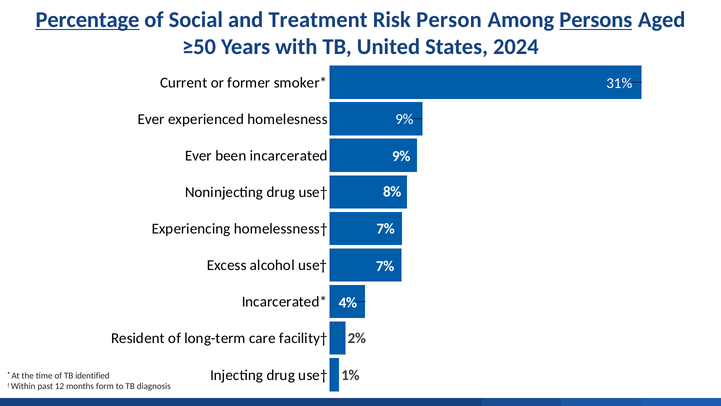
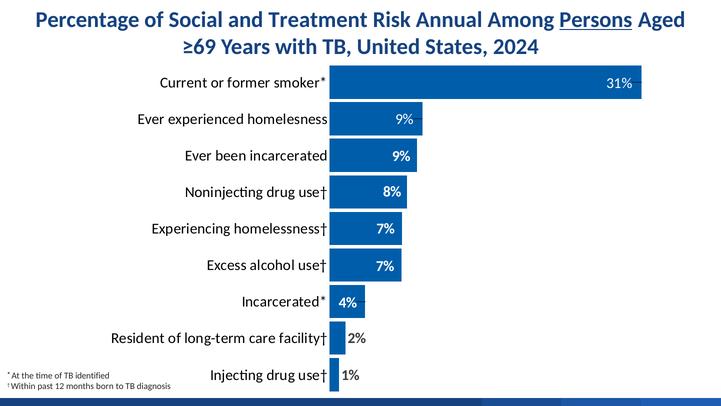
Percentage underline: present -> none (87, 20)
Person: Person -> Annual (449, 20)
≥50: ≥50 -> ≥69 (199, 47)
form: form -> born (105, 386)
